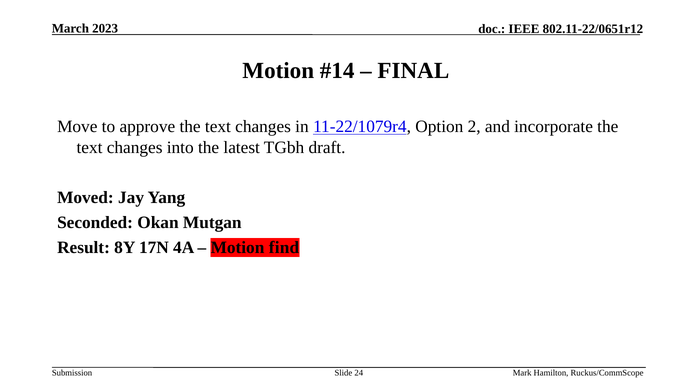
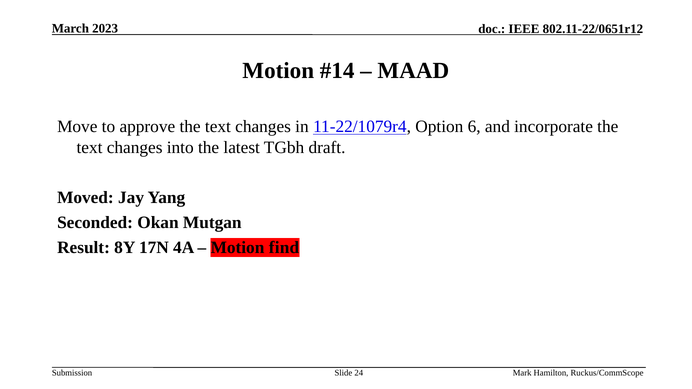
FINAL: FINAL -> MAAD (413, 71)
2: 2 -> 6 (474, 127)
